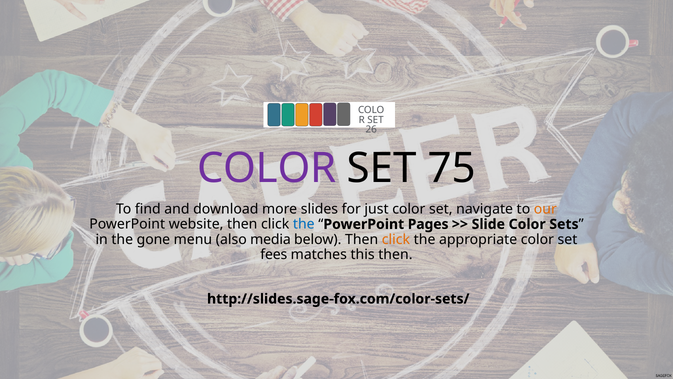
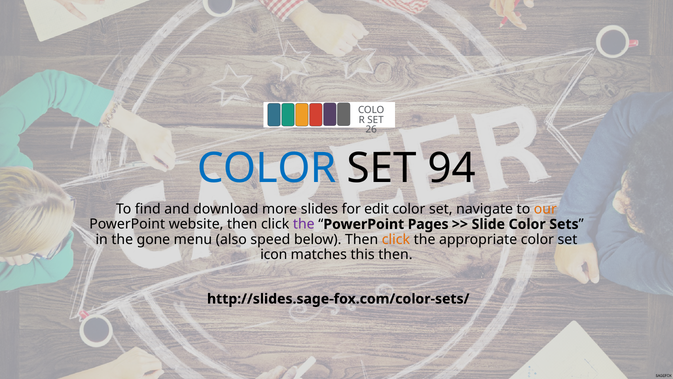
COLOR colour: purple -> blue (267, 168)
75: 75 -> 94 (452, 168)
just: just -> edit (377, 209)
the colour: blue -> purple (304, 224)
media: media -> speed (270, 239)
fees: fees -> icon (274, 254)
